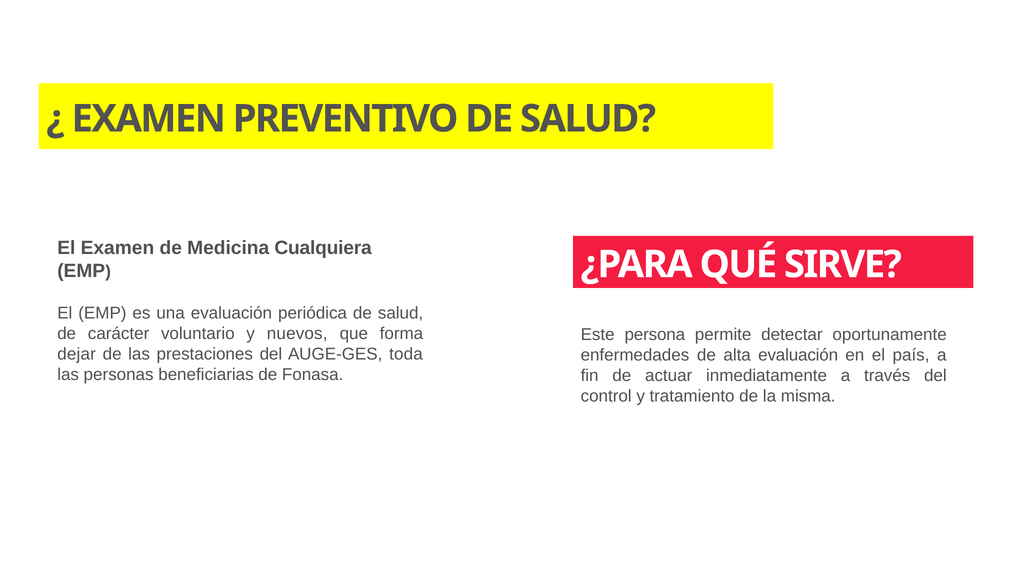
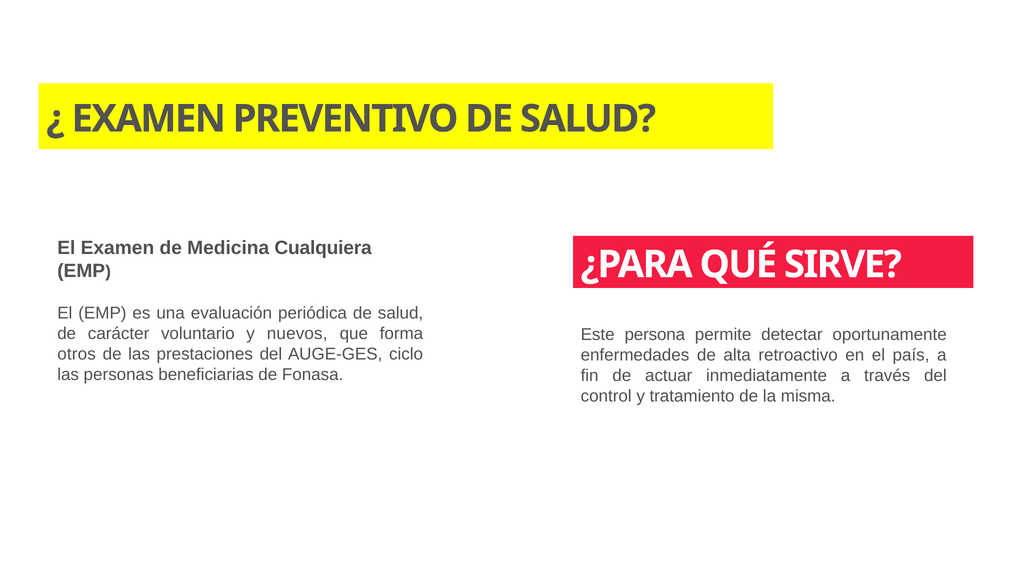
dejar: dejar -> otros (77, 354)
toda: toda -> ciclo (406, 354)
alta evaluación: evaluación -> retroactivo (798, 355)
